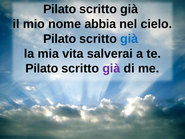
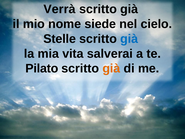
Pilato: Pilato -> Verrà (60, 9)
abbia: abbia -> siede (100, 24)
Pilato: Pilato -> Stelle (60, 39)
già colour: purple -> orange (111, 68)
